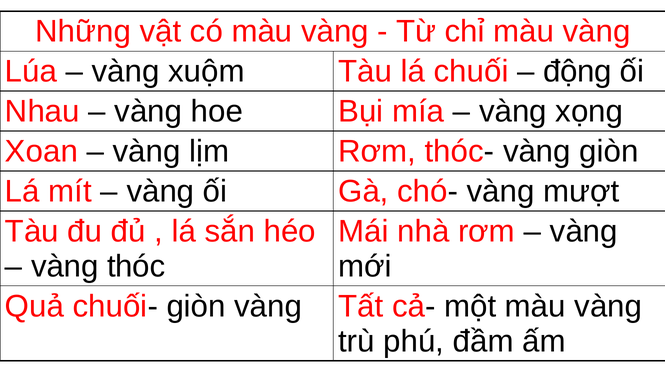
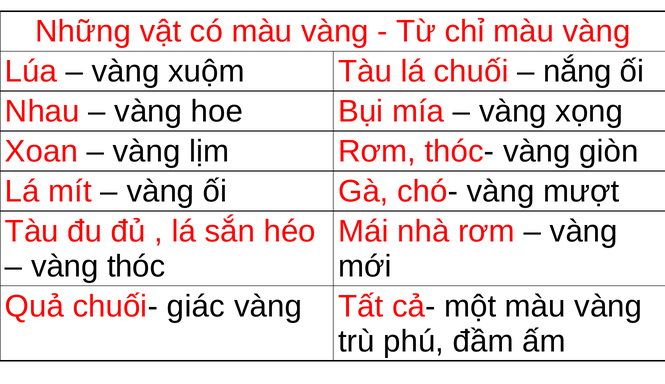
động: động -> nắng (577, 71)
chuối- giòn: giòn -> giác (196, 306)
